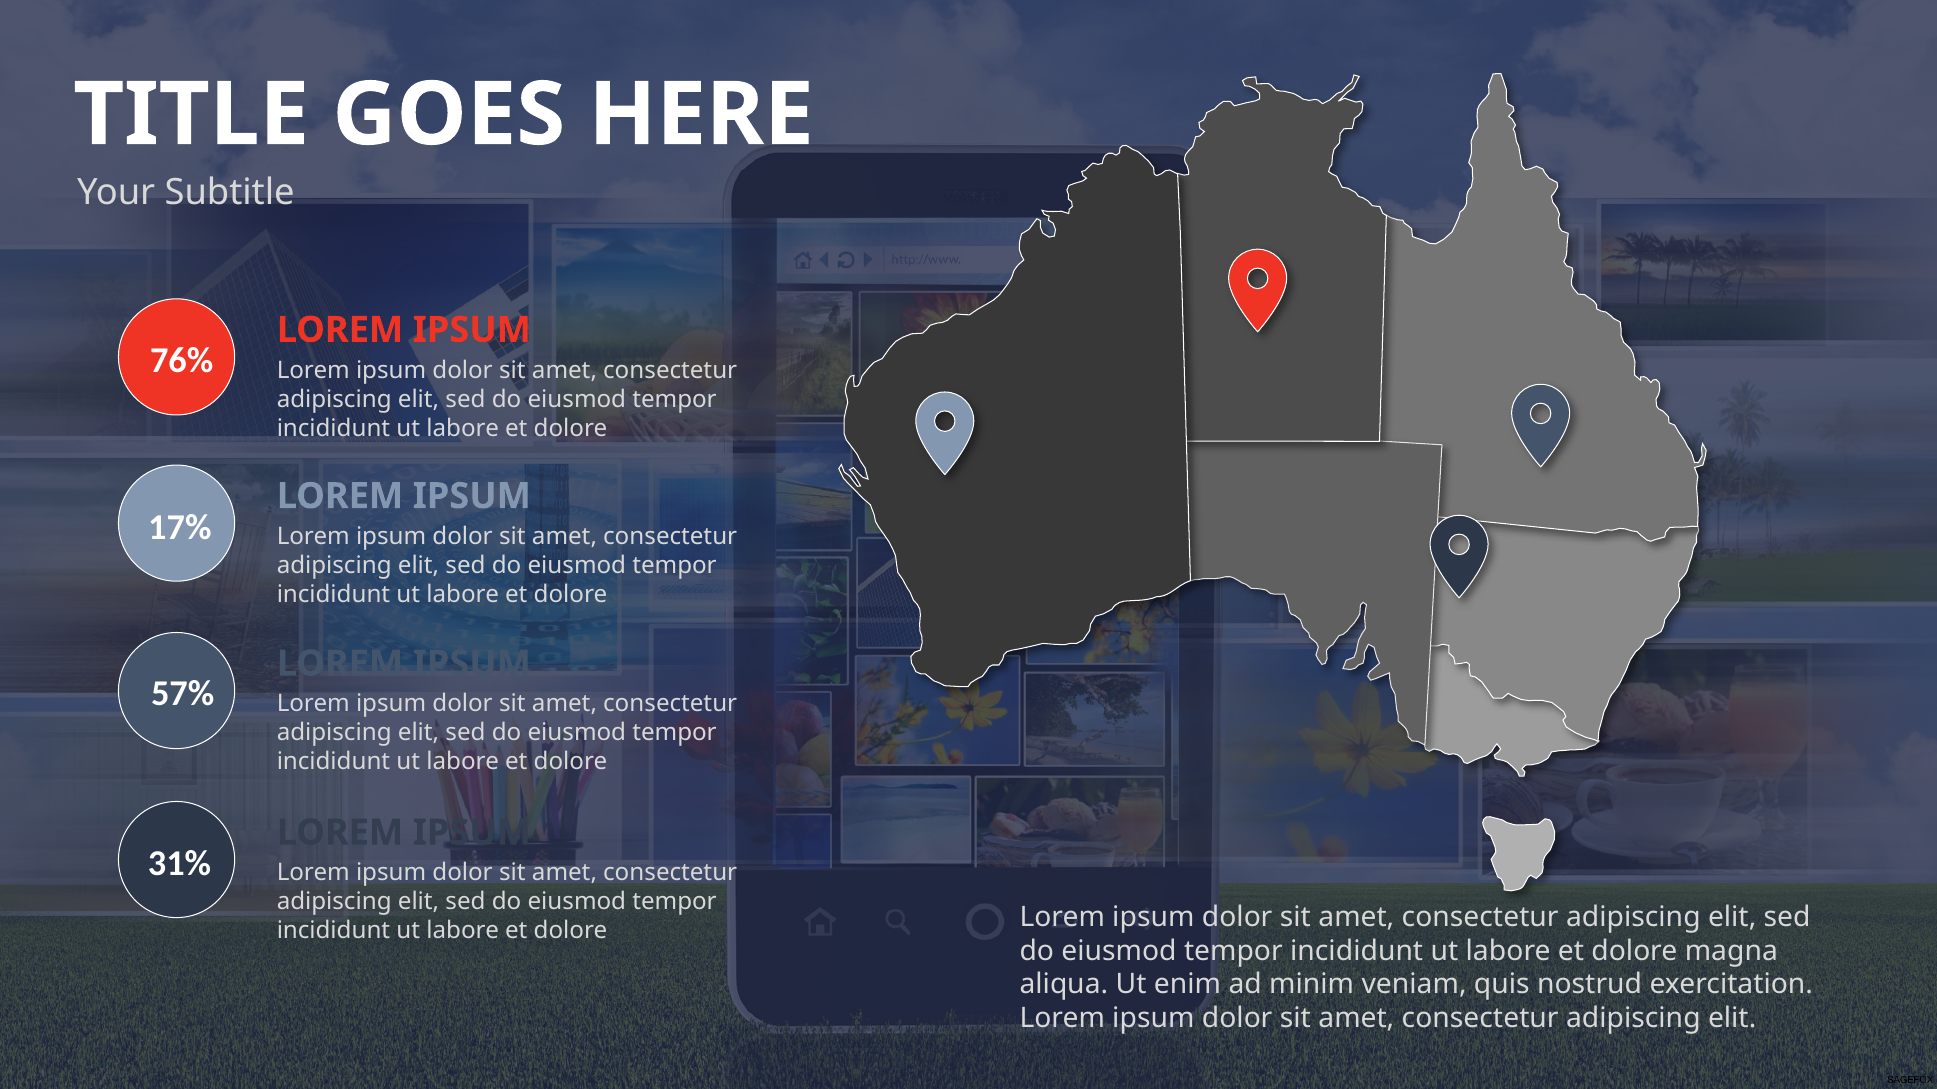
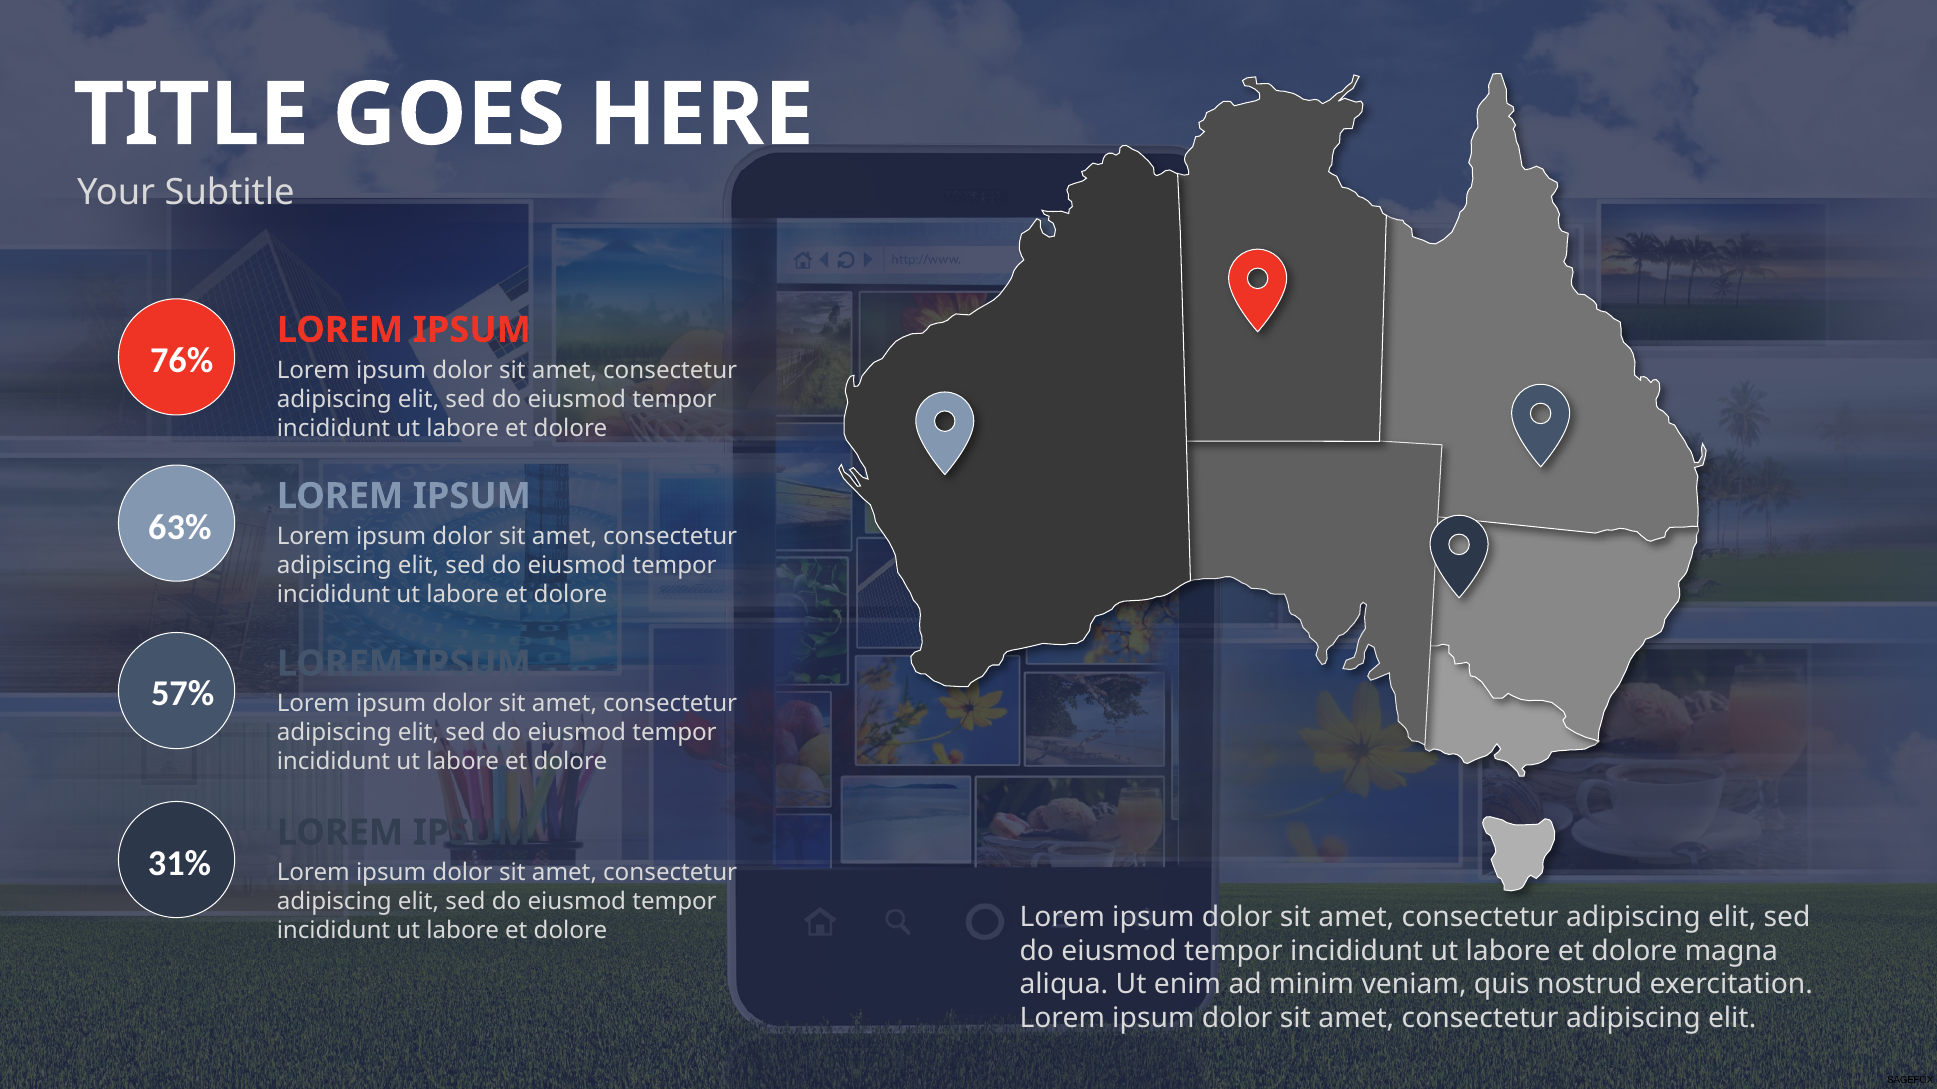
17%: 17% -> 63% (180, 528)
